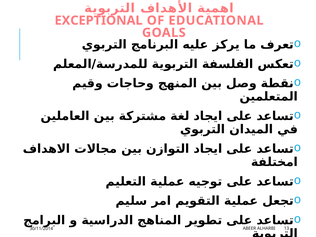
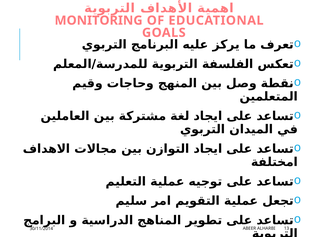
EXCEPTIONAL: EXCEPTIONAL -> MONITORING (99, 20)
